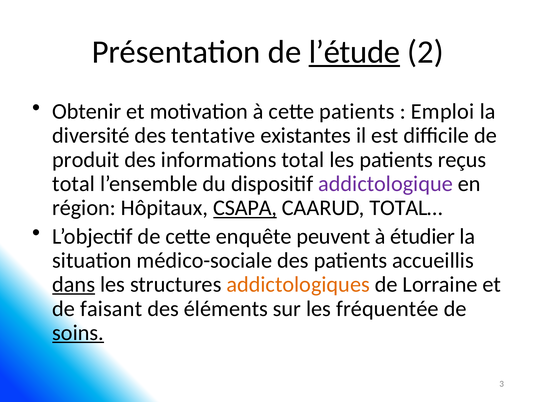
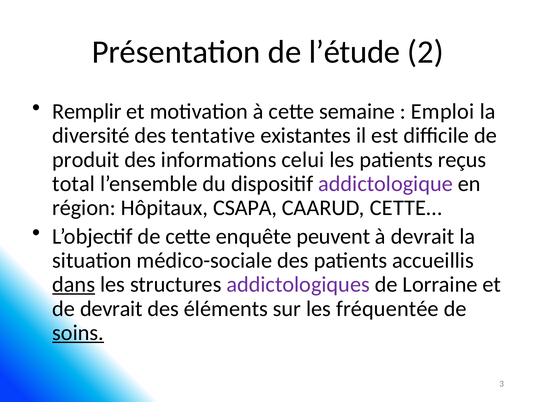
l’étude underline: present -> none (354, 52)
Obtenir: Obtenir -> Remplir (87, 111)
cette patients: patients -> semaine (357, 111)
informations total: total -> celui (303, 160)
CSAPA underline: present -> none (245, 208)
TOTAL…: TOTAL… -> CETTE… (406, 208)
à étudier: étudier -> devrait (423, 236)
addictologiques colour: orange -> purple (298, 285)
de faisant: faisant -> devrait (111, 309)
